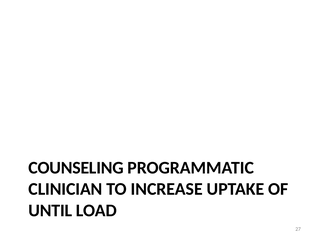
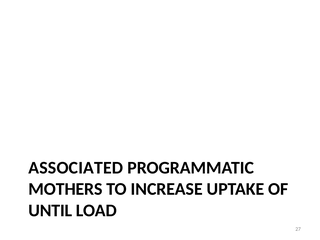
COUNSELING: COUNSELING -> ASSOCIATED (76, 168)
CLINICIAN: CLINICIAN -> MOTHERS (65, 189)
